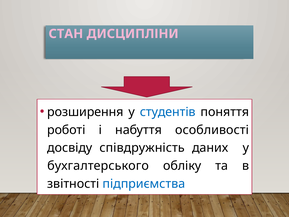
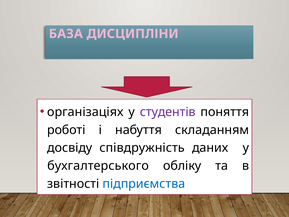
СТАН: СТАН -> БАЗА (66, 34)
розширення: розширення -> організаціях (85, 112)
студентів colour: blue -> purple (168, 112)
особливості: особливості -> складанням (212, 130)
